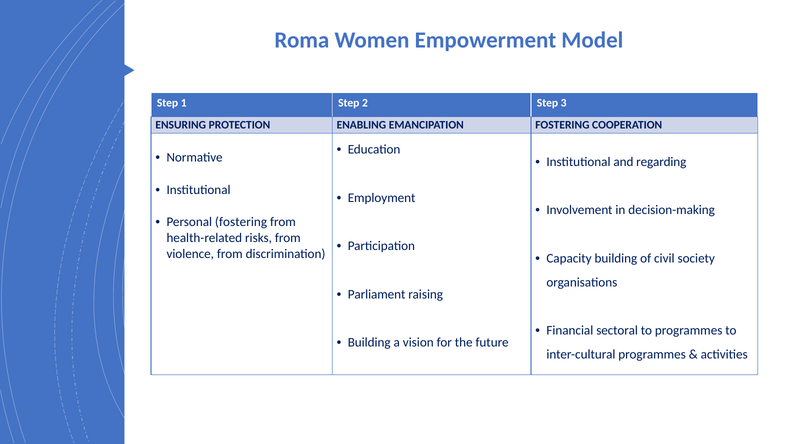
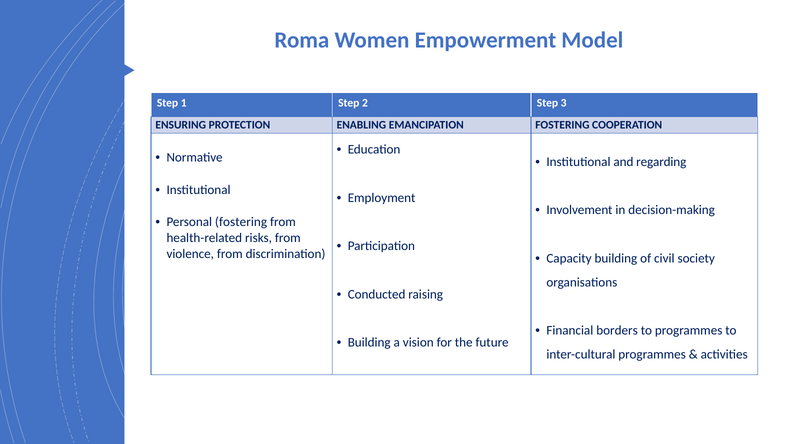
Parliament: Parliament -> Conducted (377, 294)
sectoral: sectoral -> borders (617, 330)
